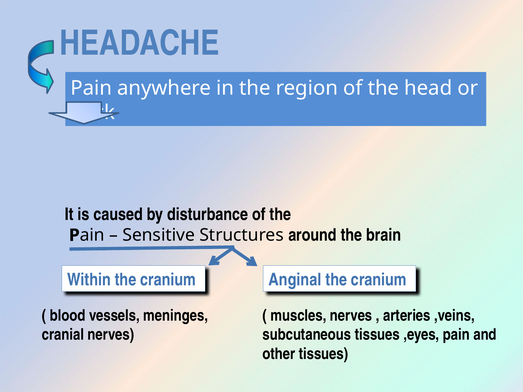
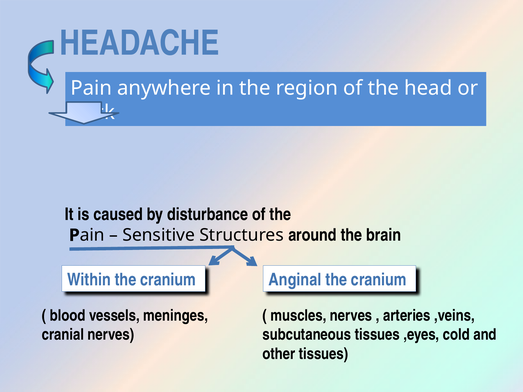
,eyes pain: pain -> cold (456, 335)
